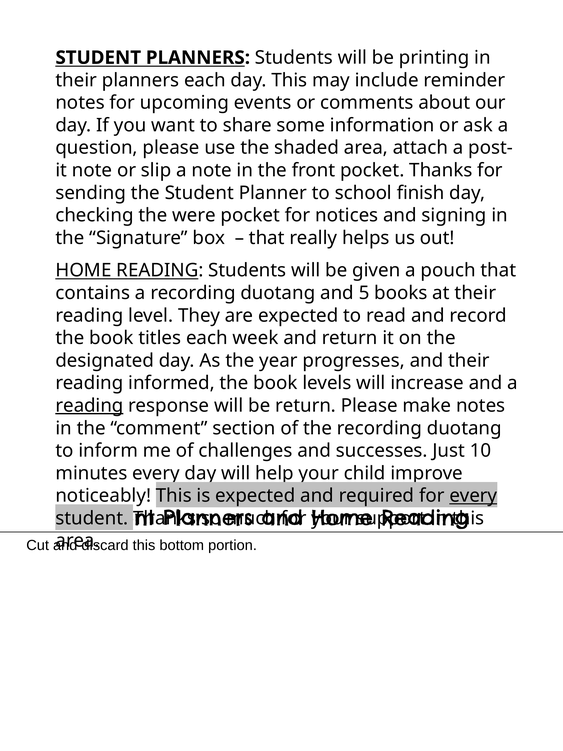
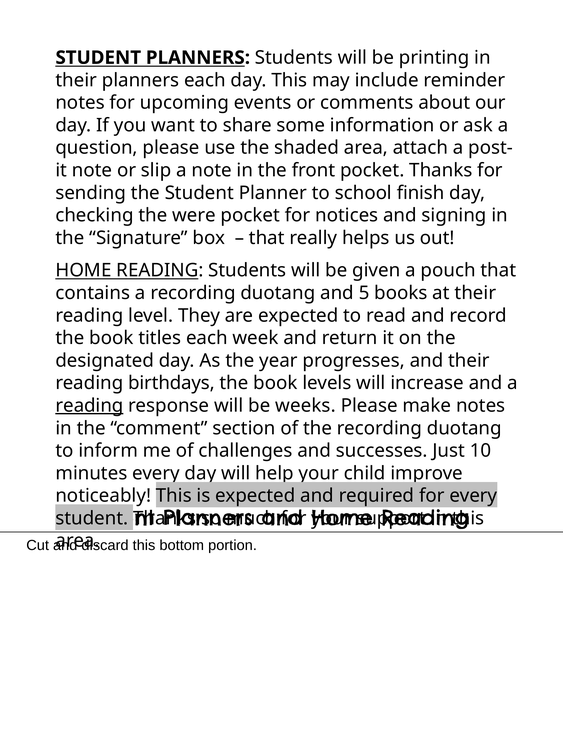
informed: informed -> birthdays (172, 383)
be return: return -> weeks (305, 405)
every underline: present -> none (473, 496)
